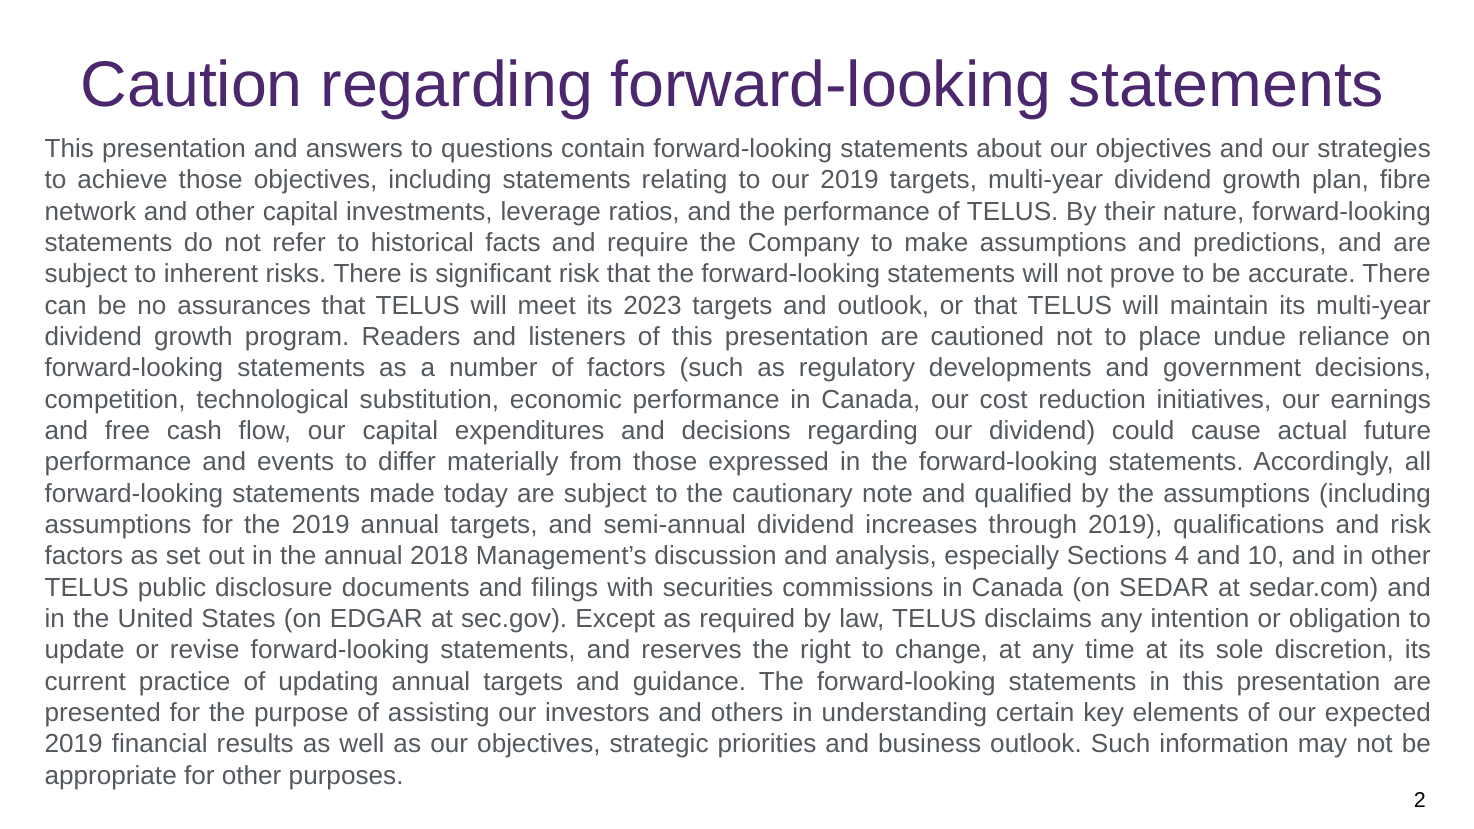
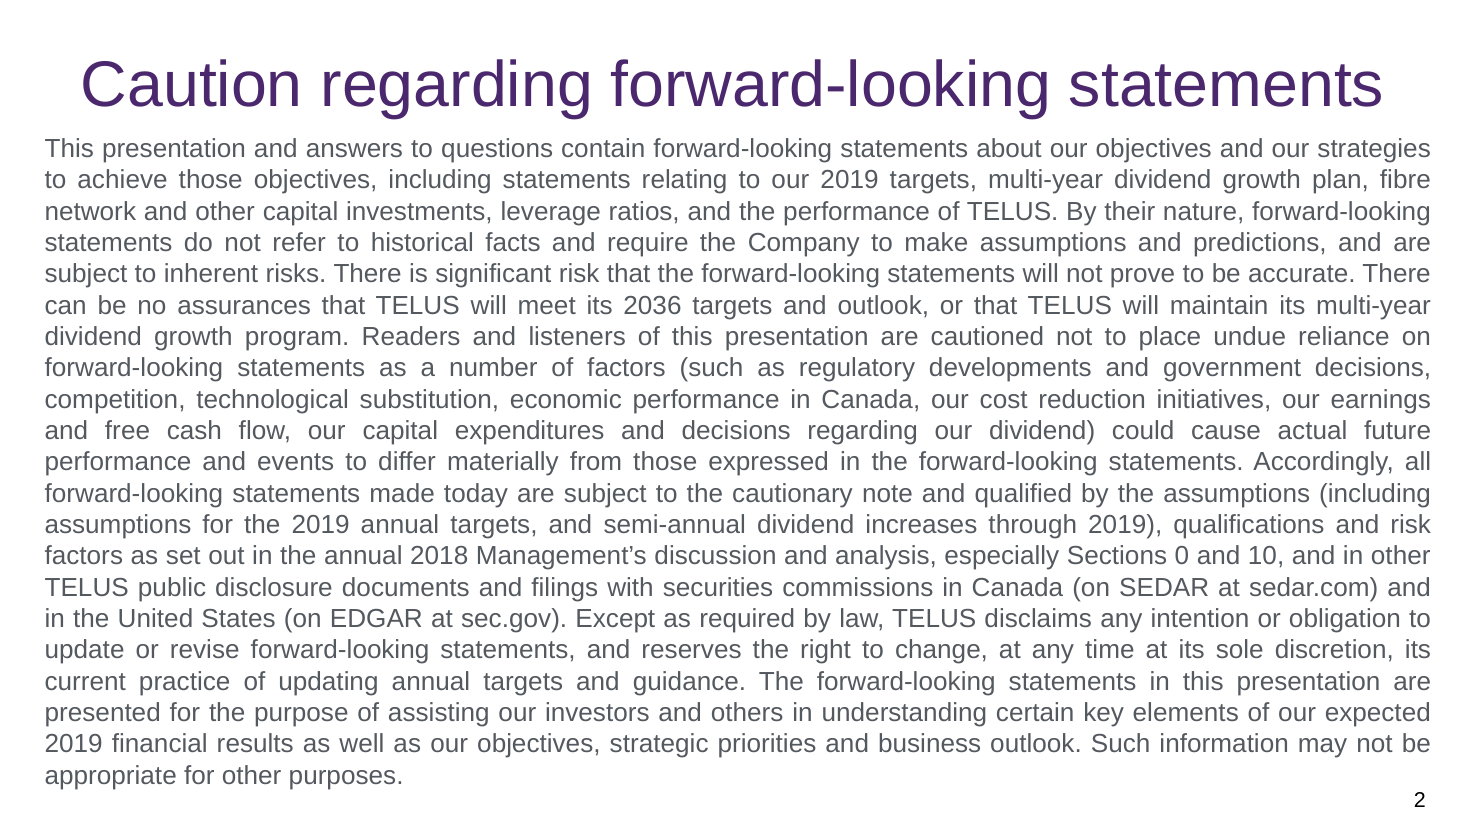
2023: 2023 -> 2036 (652, 305)
4: 4 -> 0 (1182, 556)
